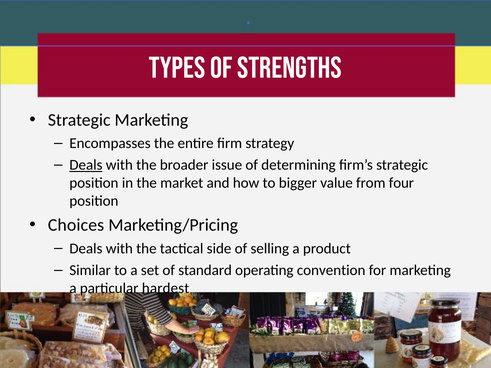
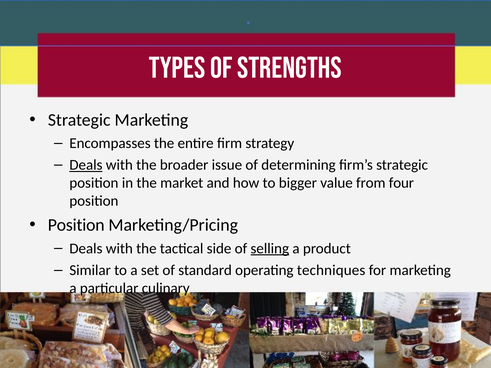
Choices: Choices -> Position (76, 225)
selling underline: none -> present (270, 249)
convention: convention -> techniques (331, 270)
hardest: hardest -> culinary (166, 288)
